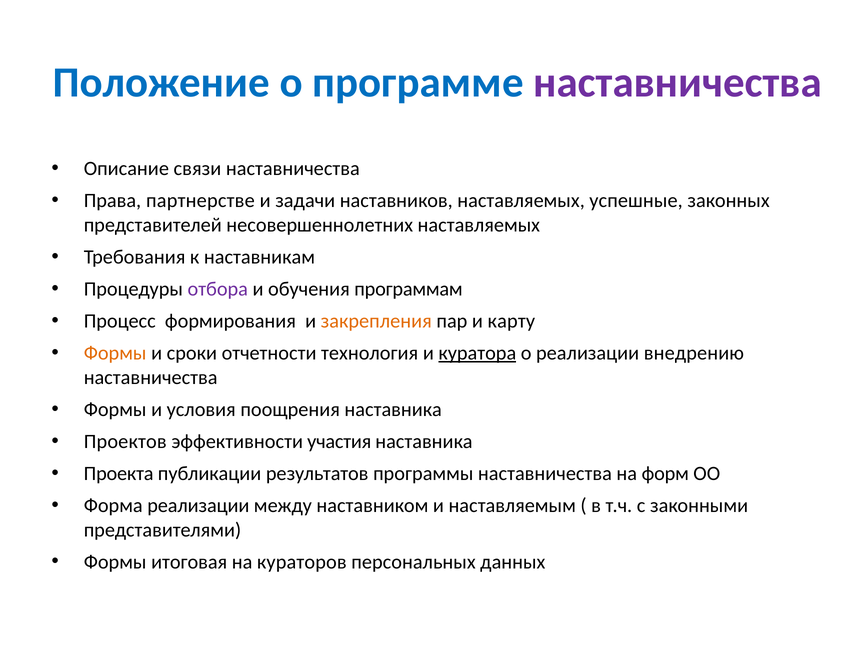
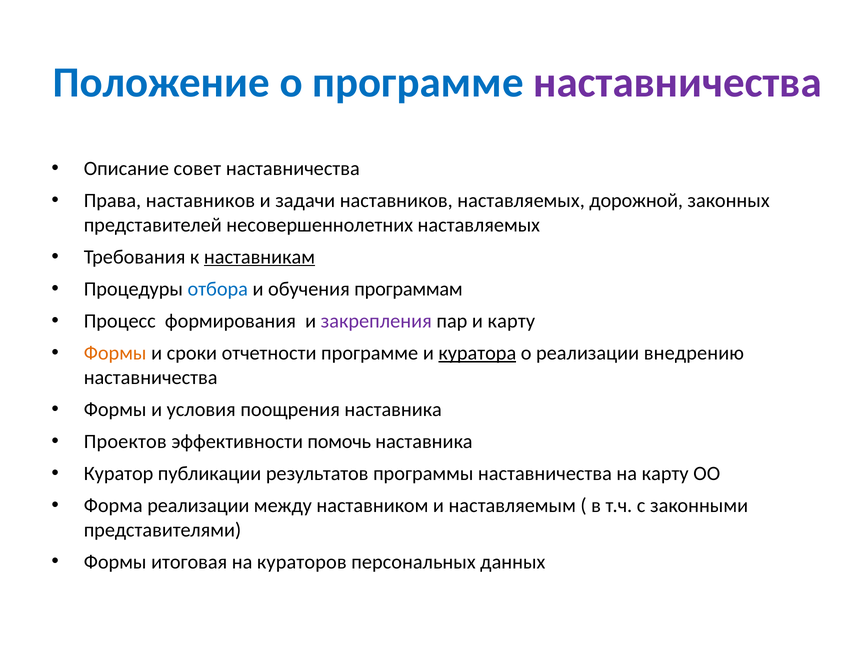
связи: связи -> совет (197, 168)
Права партнерстве: партнерстве -> наставников (200, 200)
успешные: успешные -> дорожной (636, 200)
наставникам underline: none -> present (259, 257)
отбора colour: purple -> blue (218, 289)
закрепления colour: orange -> purple (376, 321)
отчетности технология: технология -> программе (370, 353)
участия: участия -> помочь (339, 441)
Проекта: Проекта -> Куратор (119, 473)
на форм: форм -> карту (665, 473)
